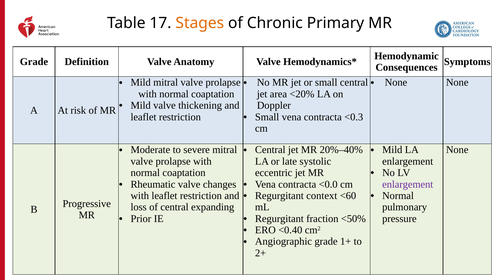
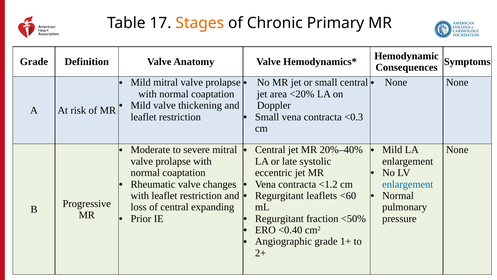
enlargement colour: purple -> blue (408, 184)
<0.0: <0.0 -> <1.2 (328, 184)
context: context -> leaflets (322, 195)
